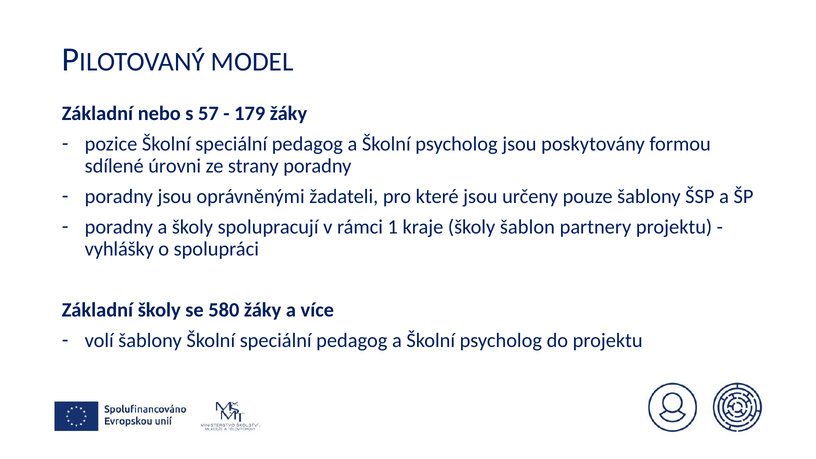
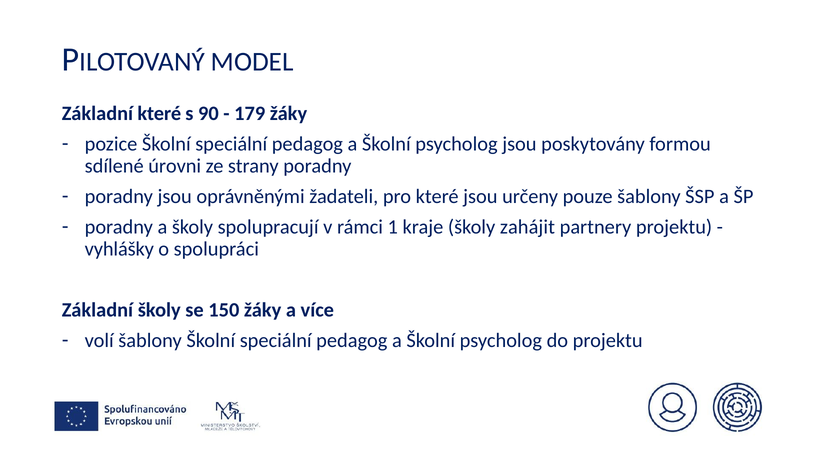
Základní nebo: nebo -> které (159, 113)
57: 57 -> 90 (208, 113)
šablon: šablon -> zahájit (527, 227)
580: 580 -> 150 (224, 310)
